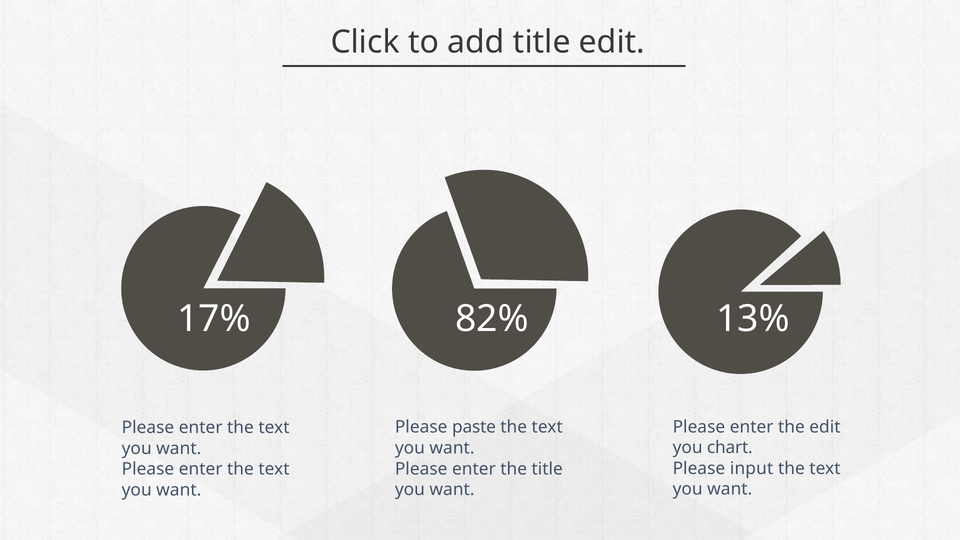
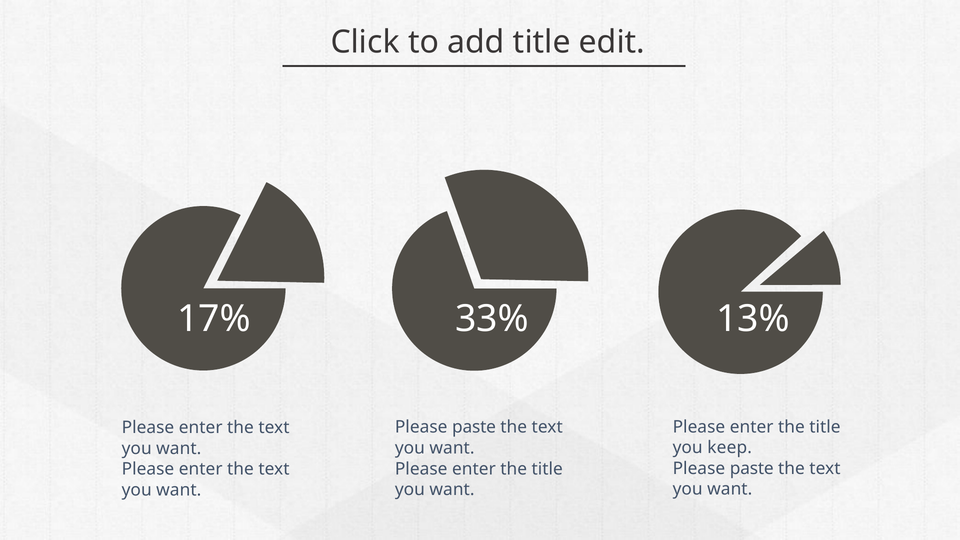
82%: 82% -> 33% (492, 319)
edit: edit -> title (825, 427)
chart: chart -> keep (730, 448)
input: input -> paste (752, 468)
